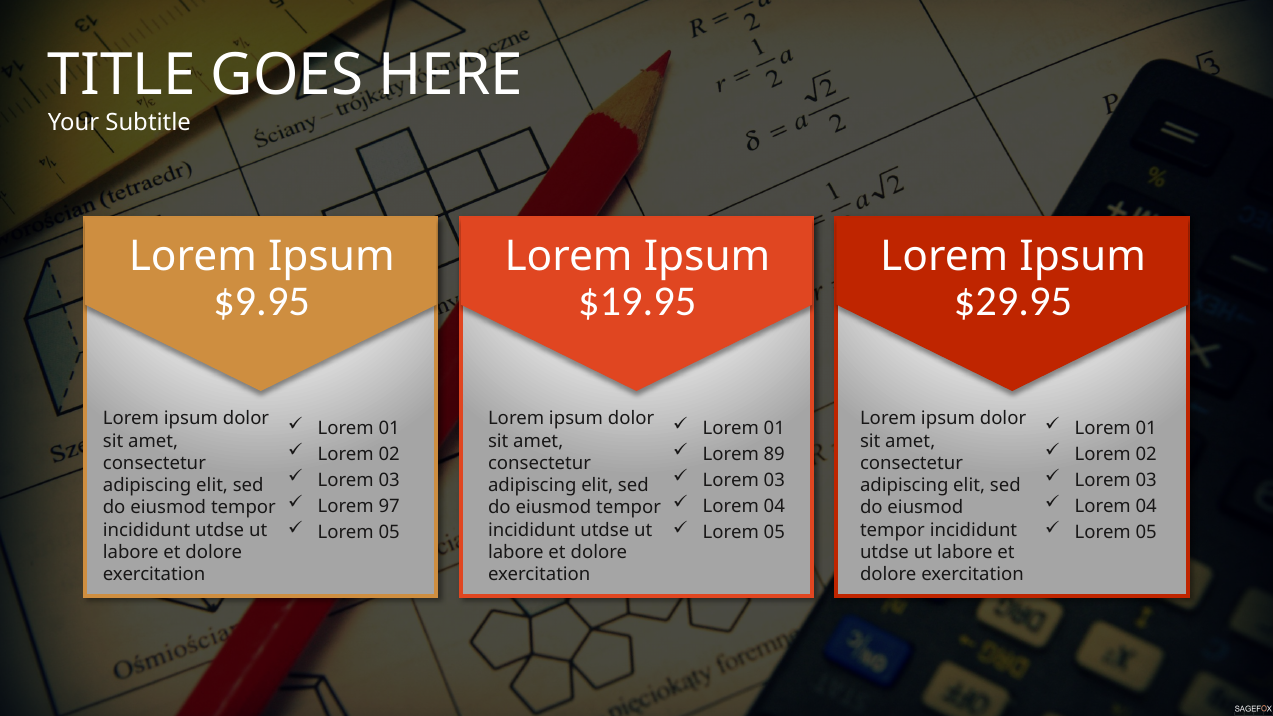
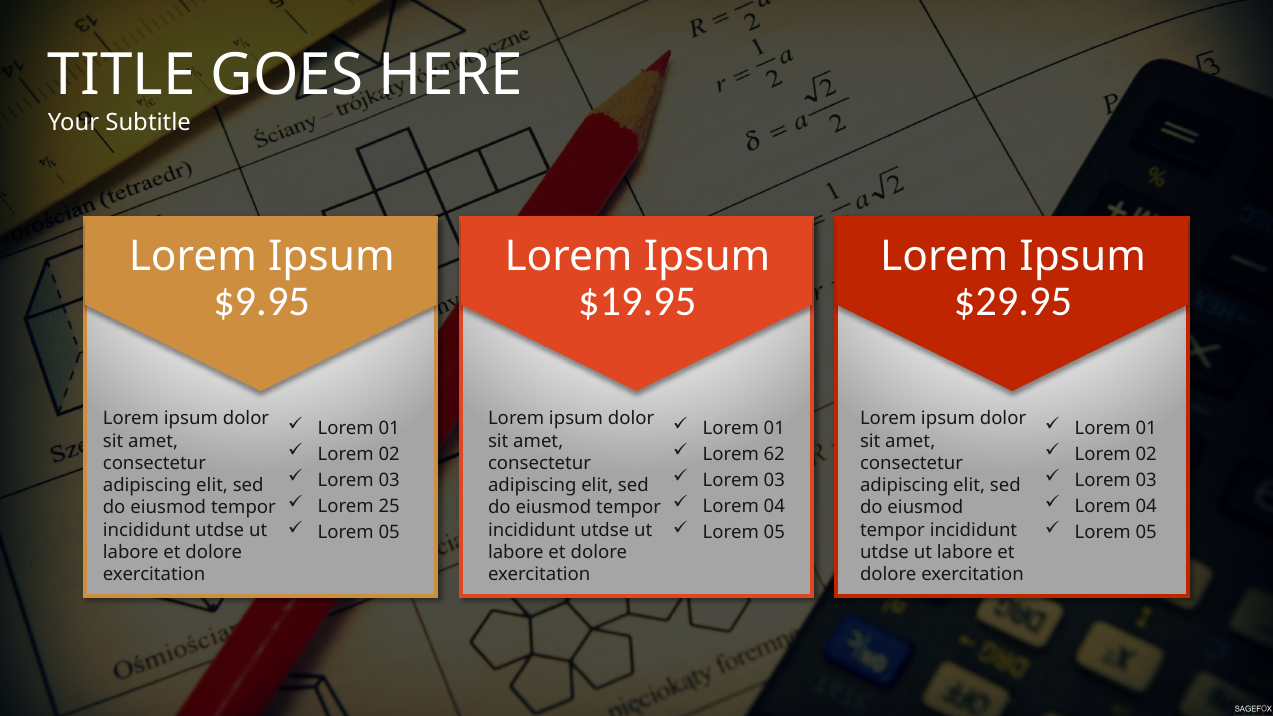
89: 89 -> 62 (774, 455)
97: 97 -> 25 (389, 507)
